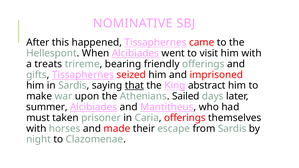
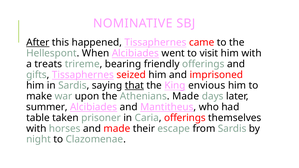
After underline: none -> present (38, 43)
abstract: abstract -> envious (207, 86)
Athenians Sailed: Sailed -> Made (186, 96)
must: must -> table (38, 118)
